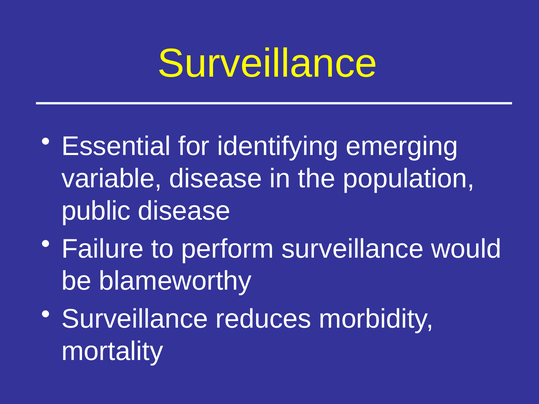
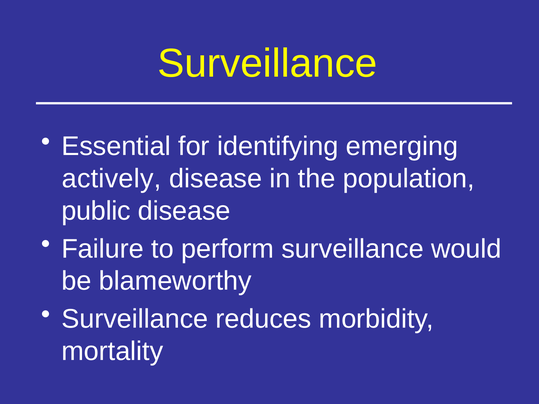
variable: variable -> actively (112, 179)
